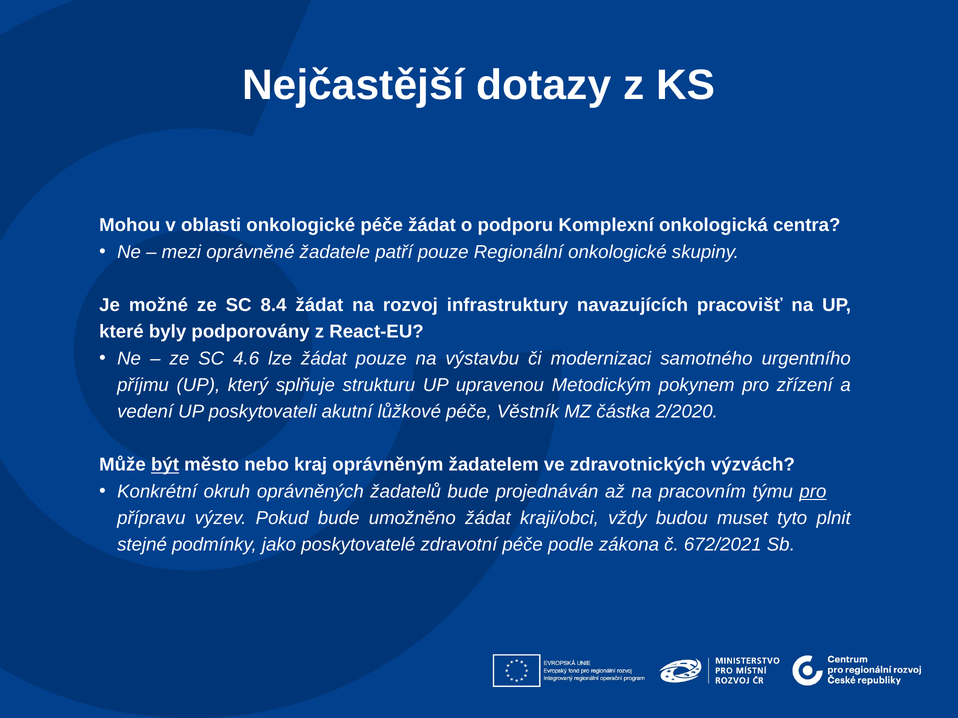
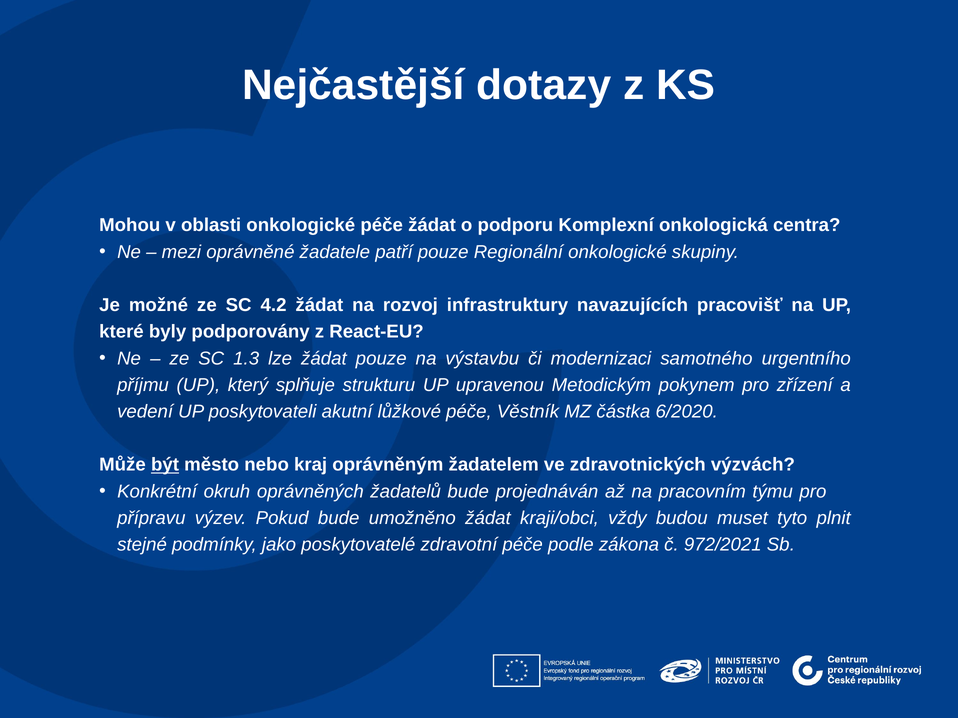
8.4: 8.4 -> 4.2 (274, 305)
4.6: 4.6 -> 1.3 (246, 359)
2/2020: 2/2020 -> 6/2020 (687, 412)
pro underline: present -> none (813, 492)
672/2021: 672/2021 -> 972/2021 (723, 545)
